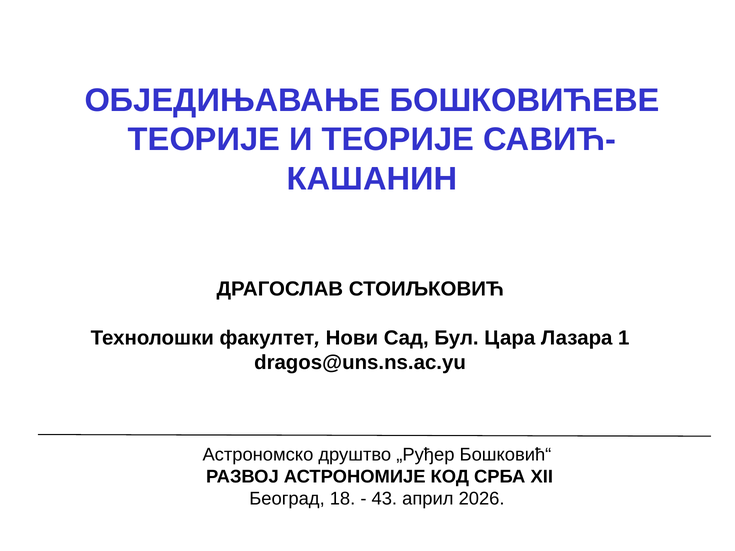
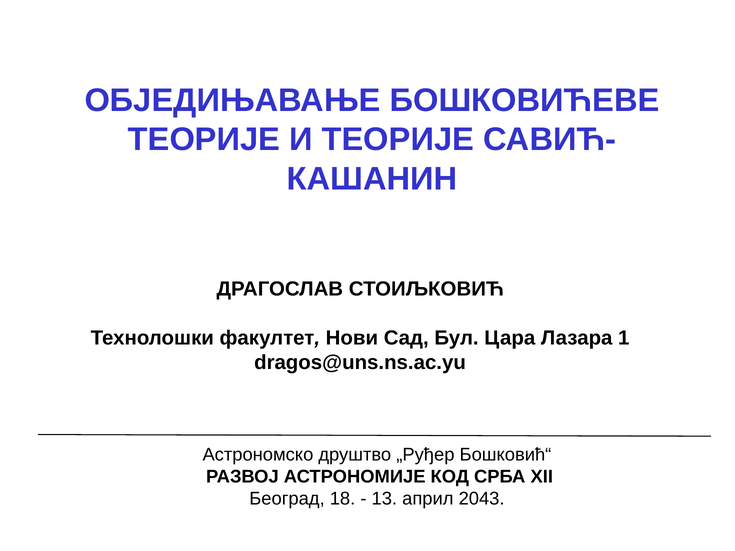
43: 43 -> 13 (384, 499)
2026: 2026 -> 2043 (482, 499)
